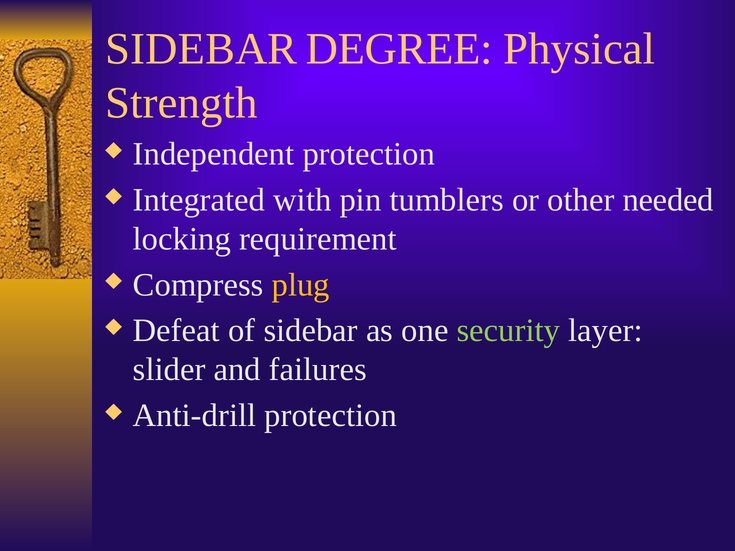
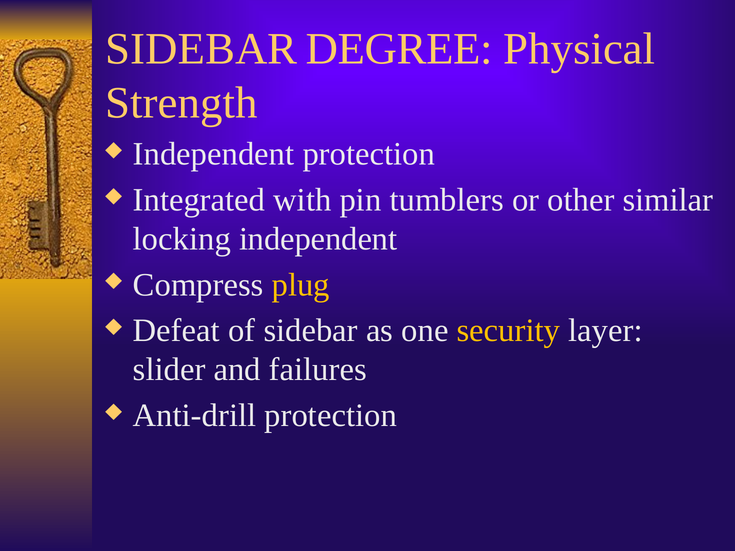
needed: needed -> similar (668, 200)
locking requirement: requirement -> independent (318, 239)
security colour: light green -> yellow (508, 331)
